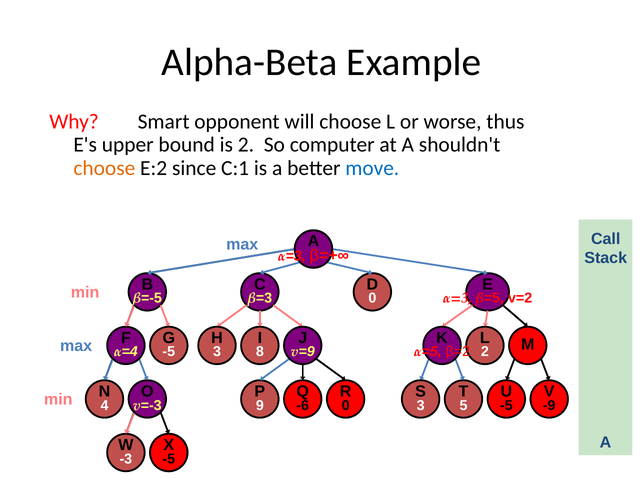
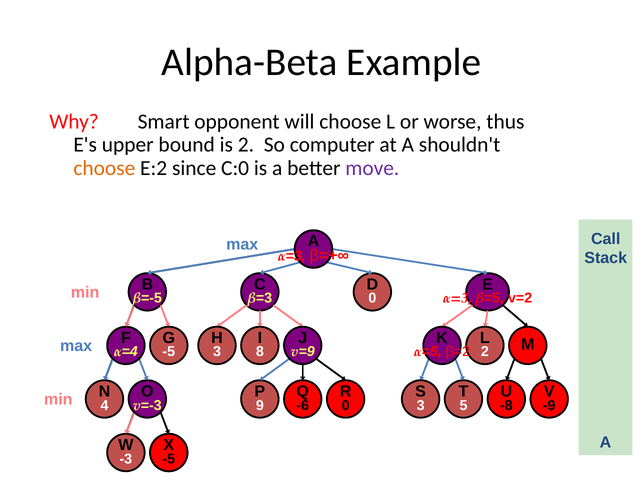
C:1: C:1 -> C:0 (235, 168)
move colour: blue -> purple (372, 168)
-5: -5 -> -8 (506, 406)
